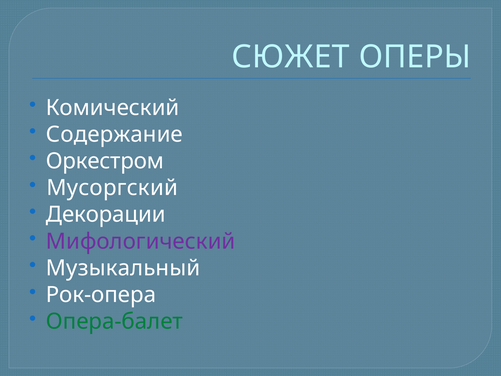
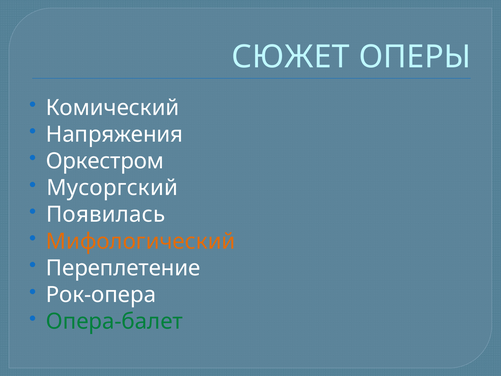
Содержание: Содержание -> Напряжения (115, 134)
Декорации: Декорации -> Появилась (106, 214)
Мифологический colour: purple -> orange (141, 241)
Музыкальный: Музыкальный -> Переплетение (123, 268)
